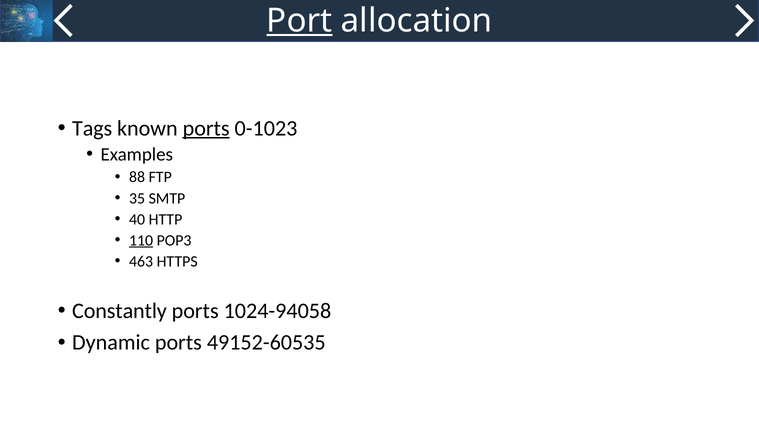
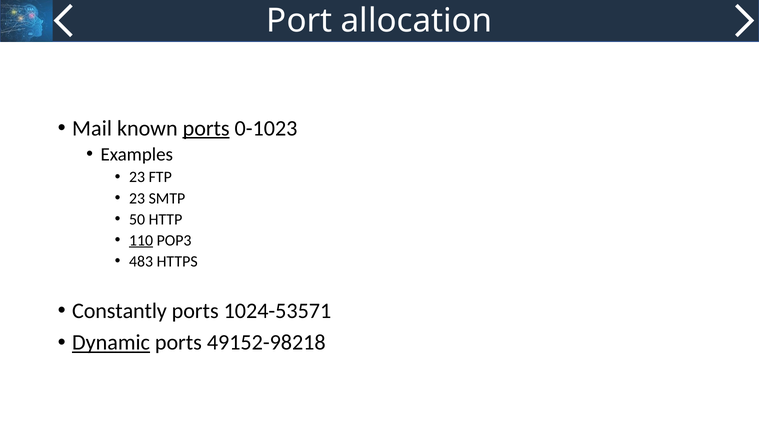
Port underline: present -> none (299, 21)
Tags: Tags -> Mail (92, 128)
88: 88 -> 23 (137, 177)
35: 35 -> 23 (137, 198)
40: 40 -> 50 (137, 219)
463: 463 -> 483 (141, 261)
1024-94058: 1024-94058 -> 1024-53571 (277, 311)
Dynamic underline: none -> present (111, 343)
49152-60535: 49152-60535 -> 49152-98218 (266, 343)
